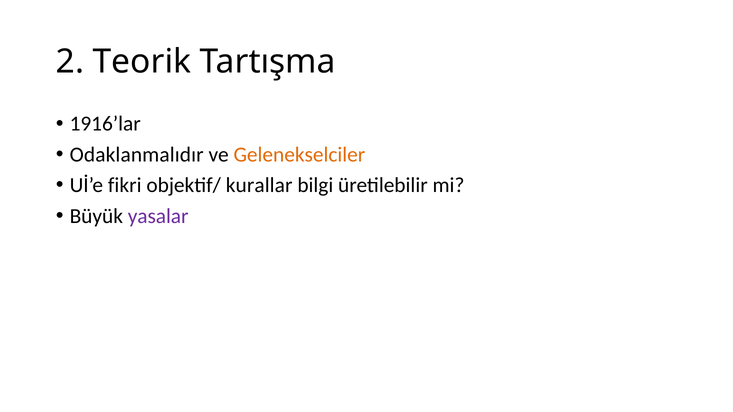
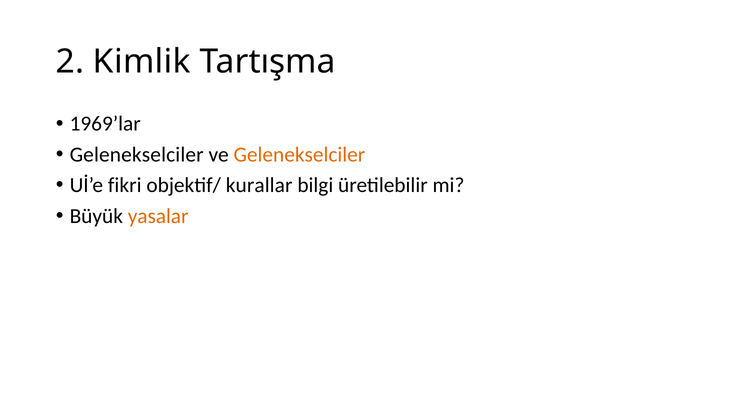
Teorik: Teorik -> Kimlik (142, 62)
1916’lar: 1916’lar -> 1969’lar (105, 124)
Odaklanmalıdır: Odaklanmalıdır -> Gelenekselciler (137, 155)
yasalar colour: purple -> orange (158, 216)
